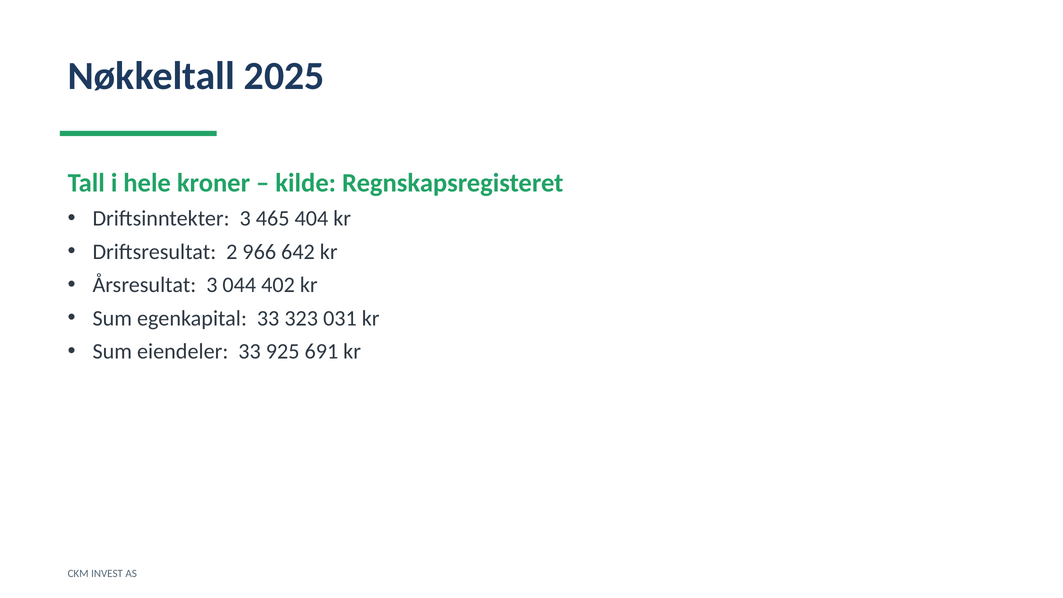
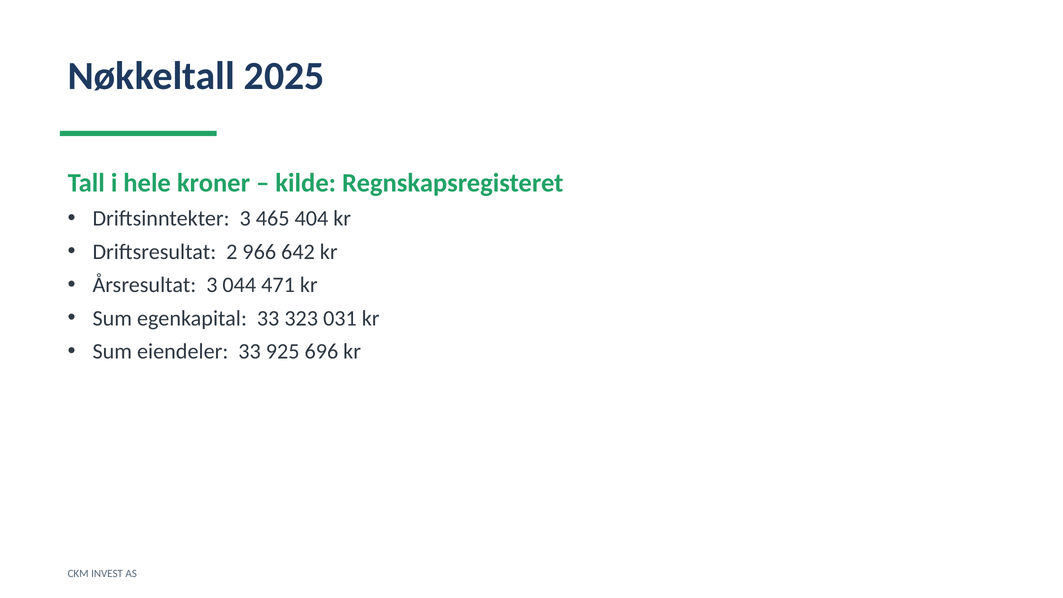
402: 402 -> 471 (278, 285)
691: 691 -> 696 (321, 352)
